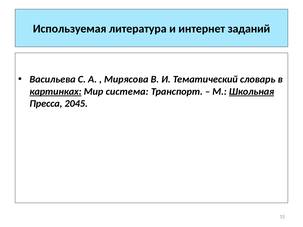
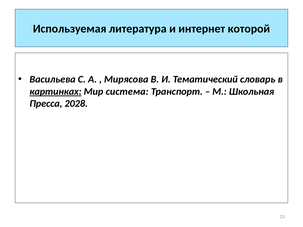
заданий: заданий -> которой (249, 29)
Школьная underline: present -> none (252, 92)
2045: 2045 -> 2028 (76, 104)
